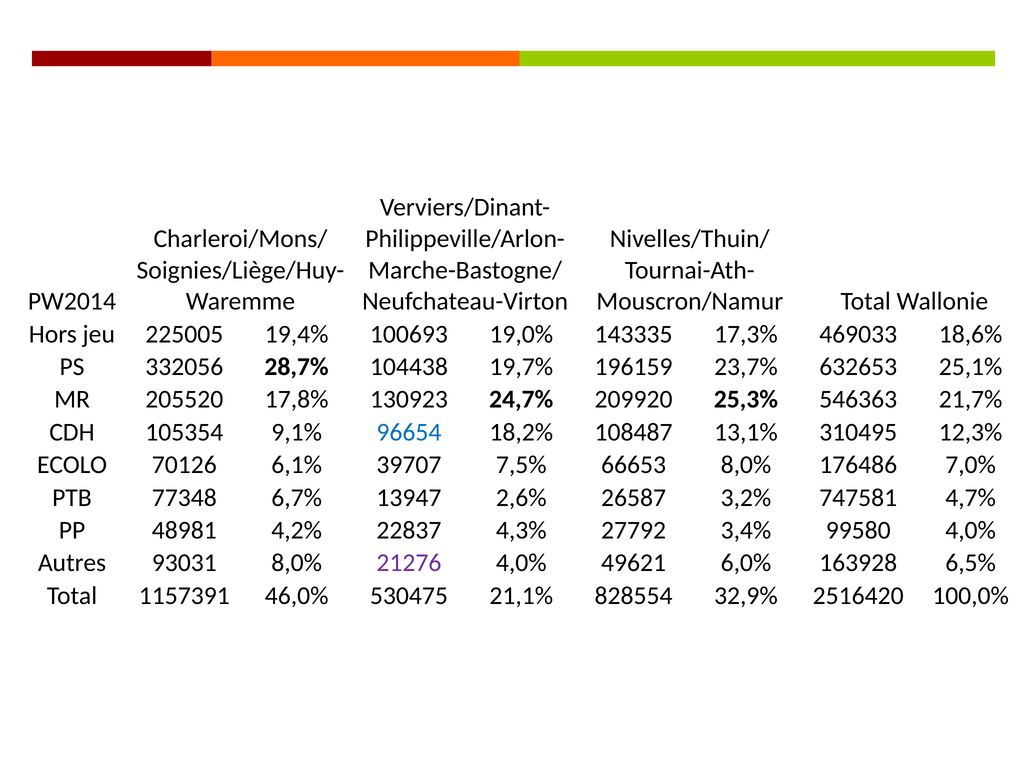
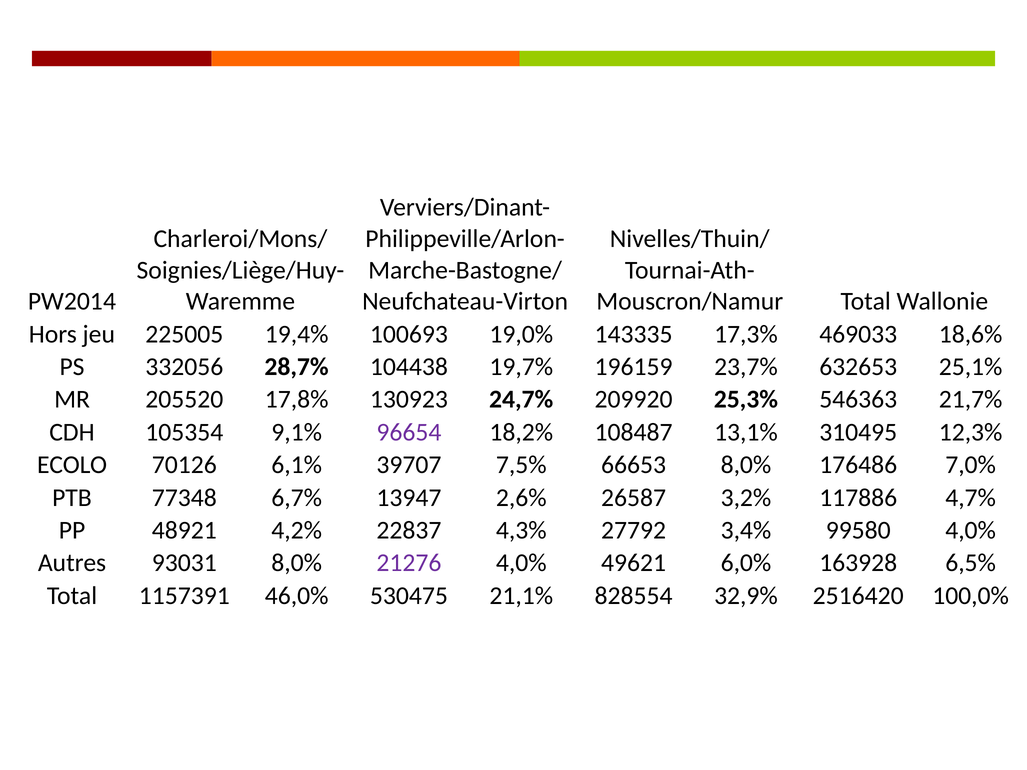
96654 colour: blue -> purple (409, 432)
747581: 747581 -> 117886 (858, 498)
48981: 48981 -> 48921 (184, 530)
